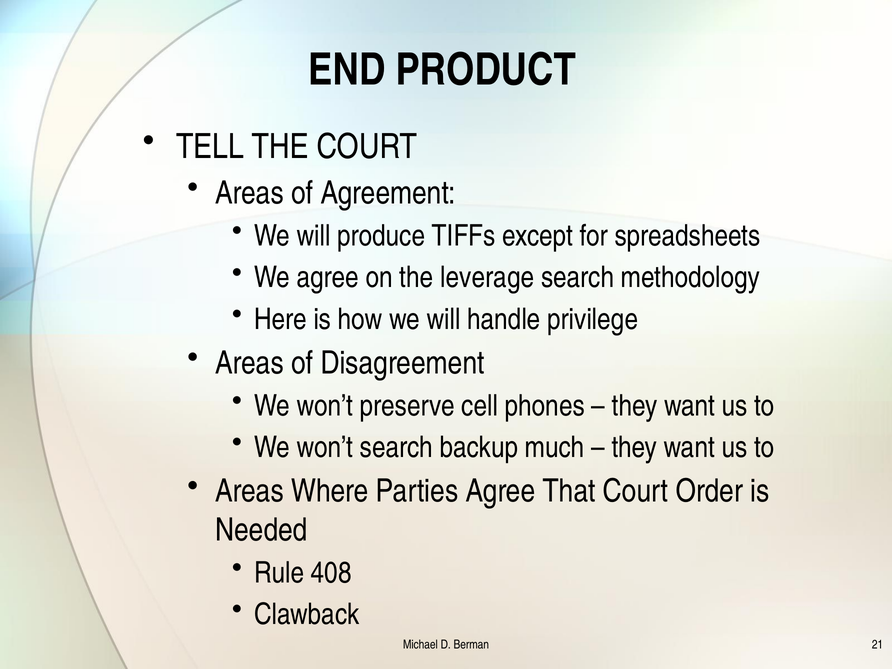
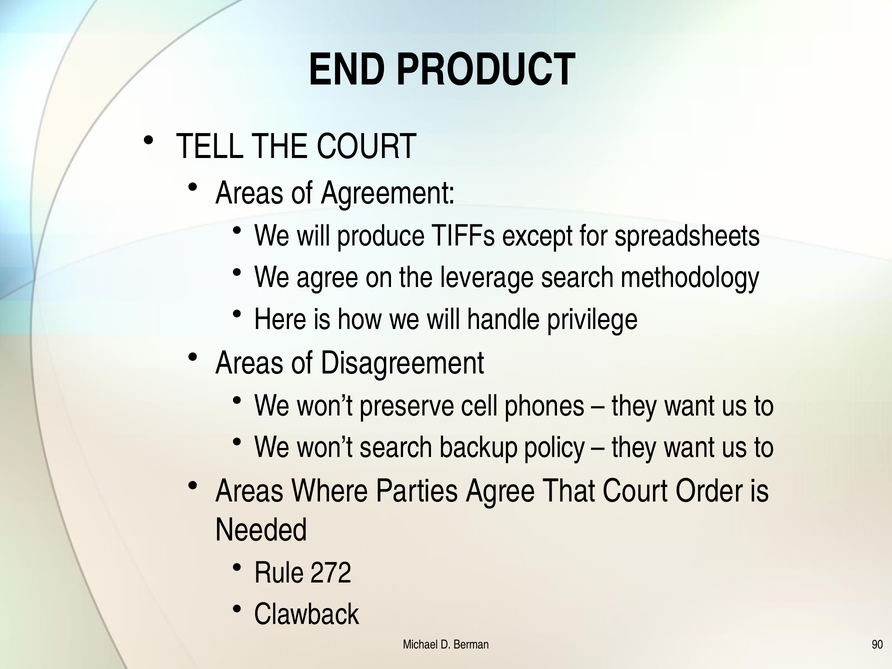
much: much -> policy (555, 447)
408: 408 -> 272 (331, 573)
21: 21 -> 90 (878, 645)
